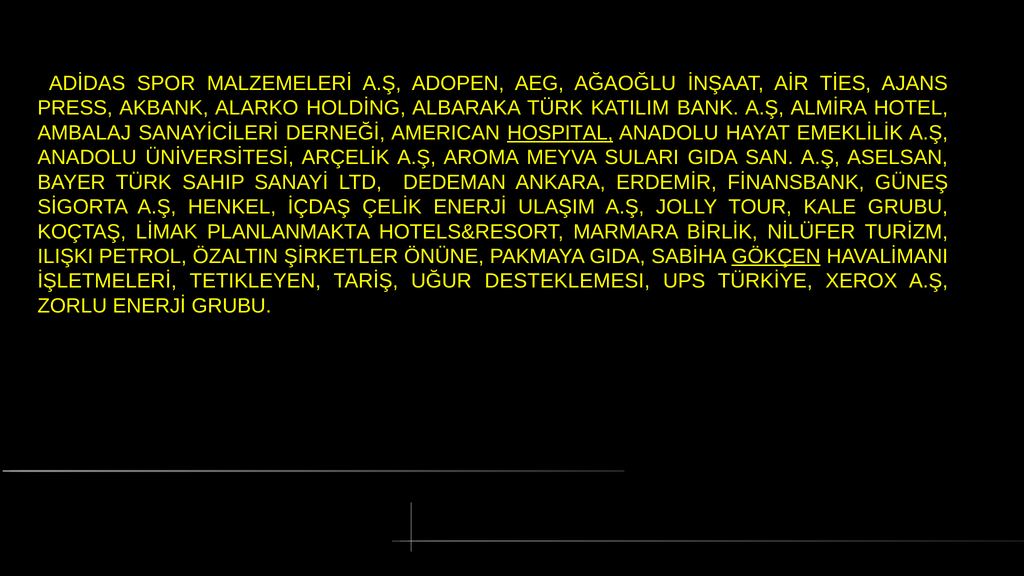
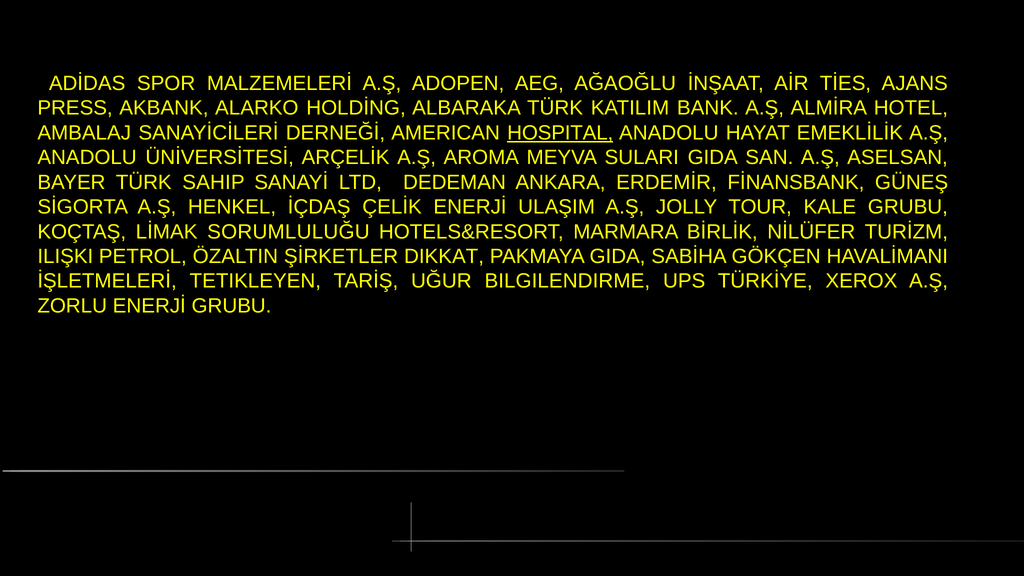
PLANLANMAKTA: PLANLANMAKTA -> SORUMLULUĞU (288, 232)
ÖNÜNE: ÖNÜNE -> DIKKAT (444, 256)
GÖKÇEN underline: present -> none (776, 256)
DESTEKLEMESI: DESTEKLEMESI -> BILGILENDIRME (567, 281)
